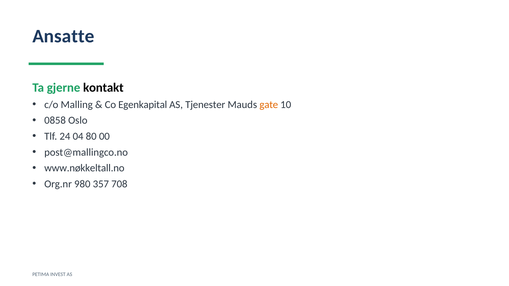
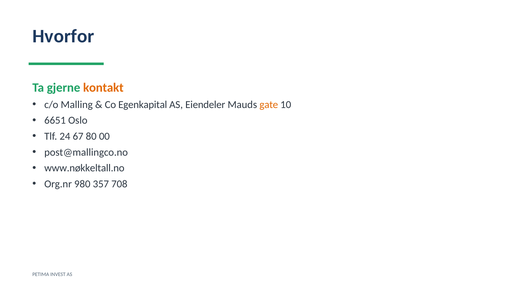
Ansatte: Ansatte -> Hvorfor (63, 36)
kontakt colour: black -> orange (103, 88)
Tjenester: Tjenester -> Eiendeler (205, 105)
0858: 0858 -> 6651 (55, 121)
04: 04 -> 67 (78, 136)
